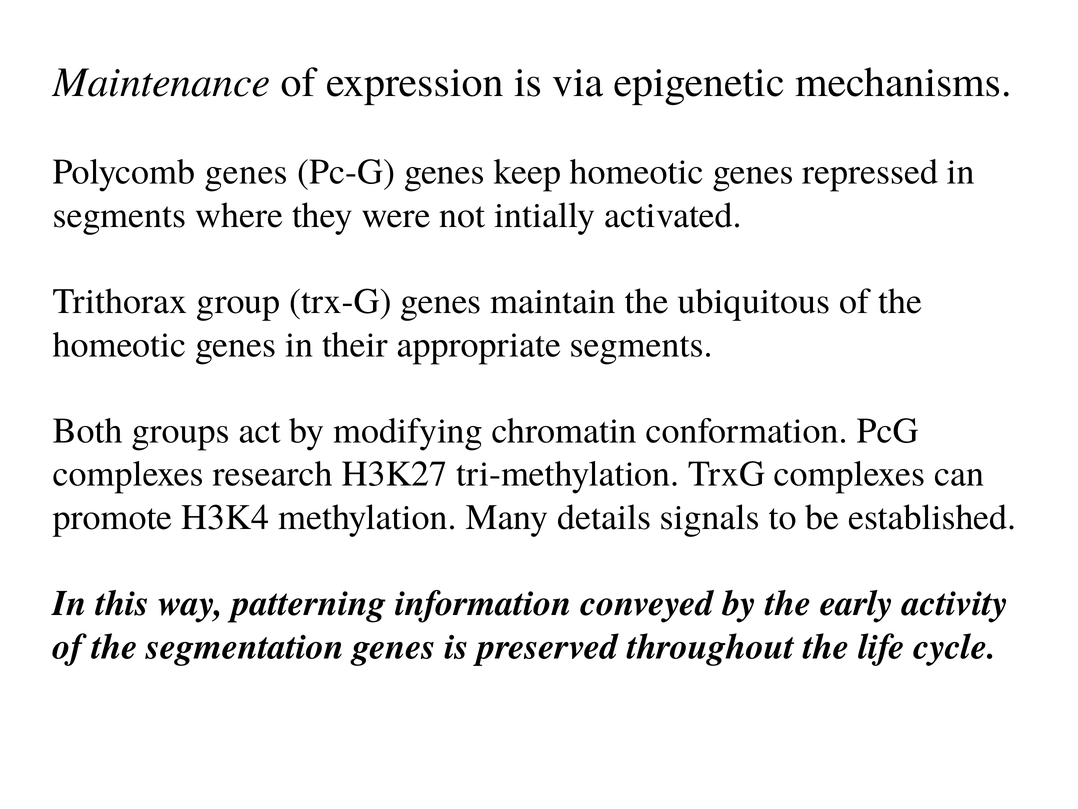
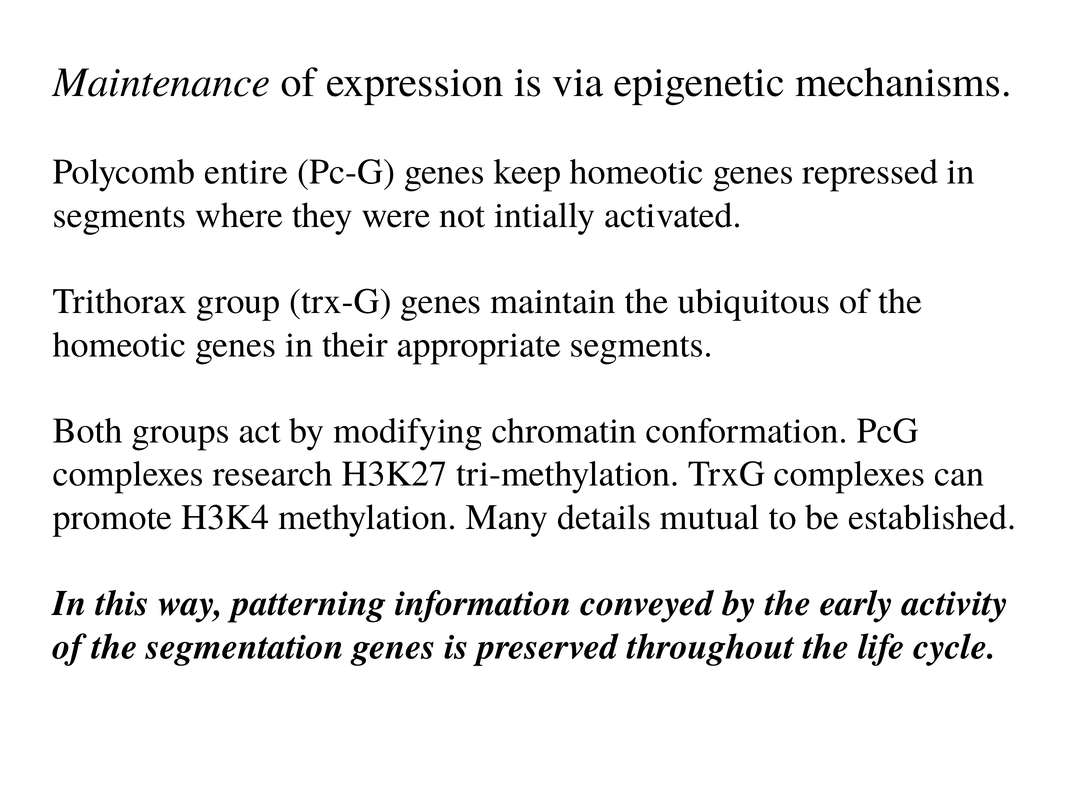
Polycomb genes: genes -> entire (246, 172)
signals: signals -> mutual (710, 517)
